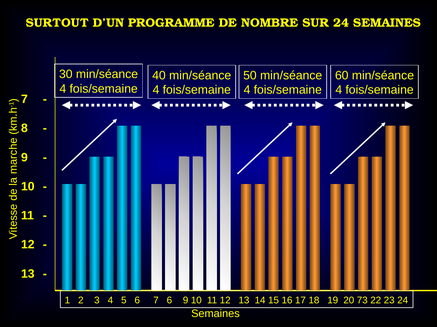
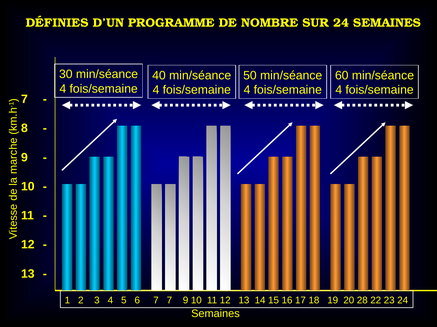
SURTOUT: SURTOUT -> DÉFINIES (57, 23)
7 6: 6 -> 7 (169, 301)
73: 73 -> 28 (362, 301)
